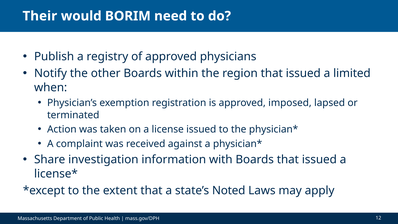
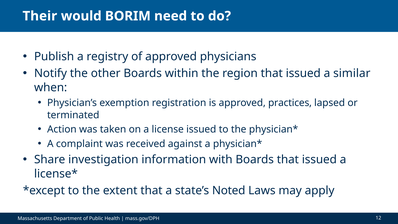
limited: limited -> similar (352, 73)
imposed: imposed -> practices (290, 103)
